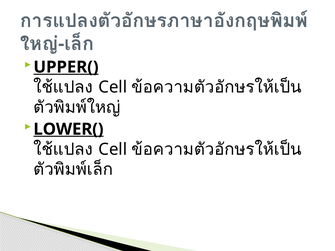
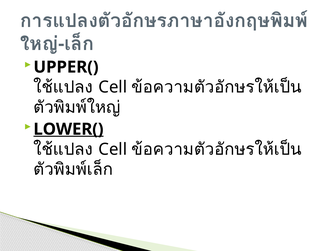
UPPER( underline: present -> none (66, 67)
